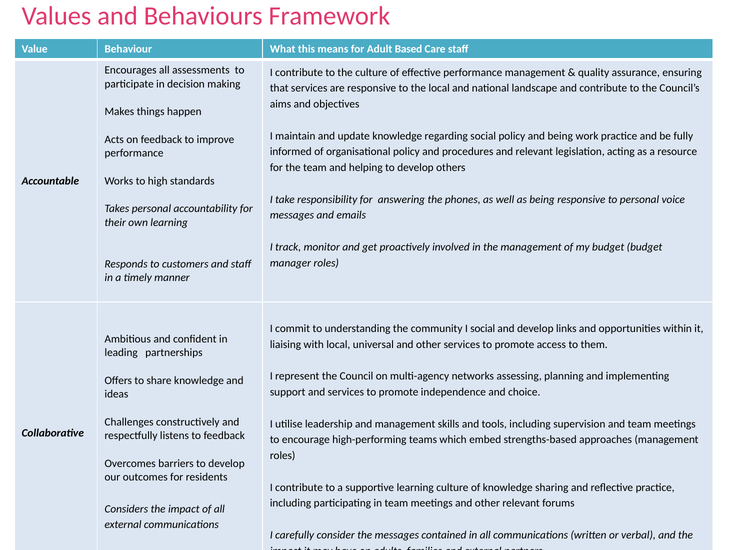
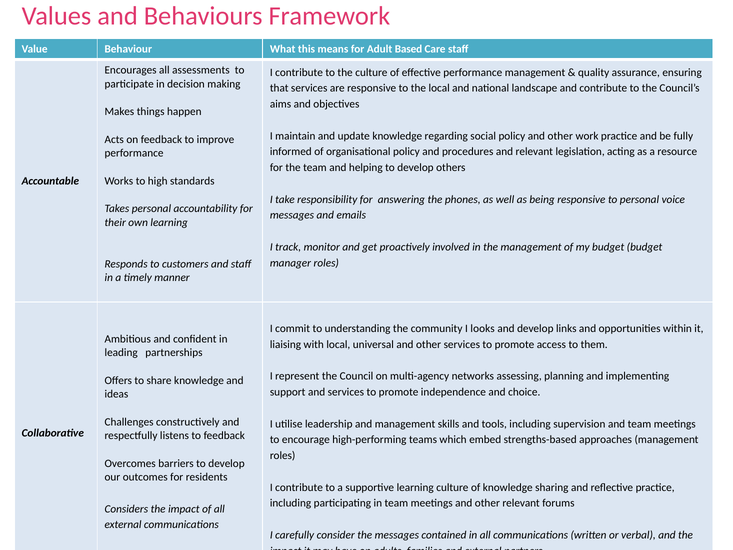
policy and being: being -> other (560, 136)
I social: social -> looks (483, 328)
